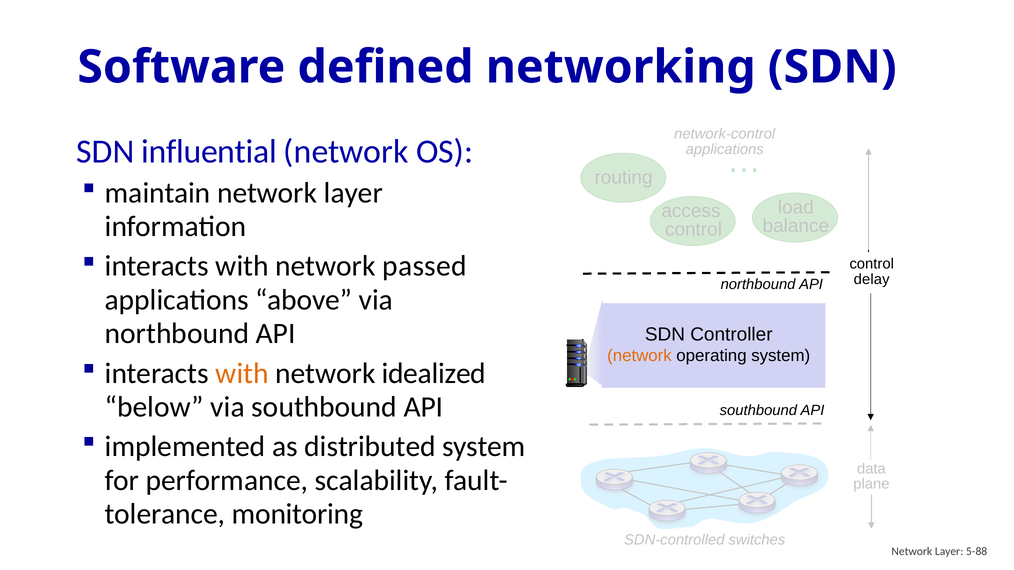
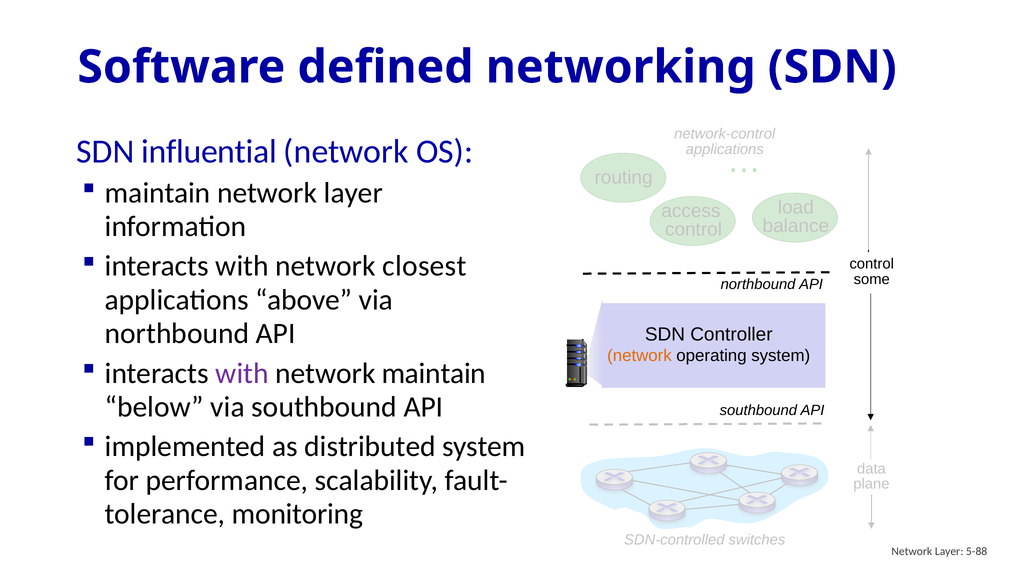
passed: passed -> closest (425, 266)
delay: delay -> some (872, 280)
with colour: orange -> purple (242, 374)
network idealized: idealized -> maintain (434, 374)
